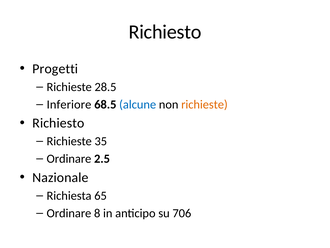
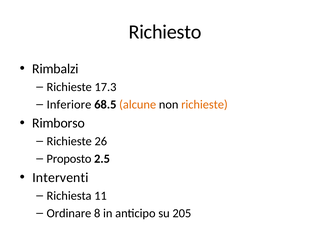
Progetti: Progetti -> Rimbalzi (55, 69)
28.5: 28.5 -> 17.3 (105, 87)
alcune colour: blue -> orange (138, 104)
Richiesto: Richiesto -> Rimborso (59, 123)
35: 35 -> 26 (101, 141)
Ordinare: Ordinare -> Proposto (69, 159)
Nazionale: Nazionale -> Interventi (60, 177)
65: 65 -> 11 (101, 195)
706: 706 -> 205 (182, 213)
